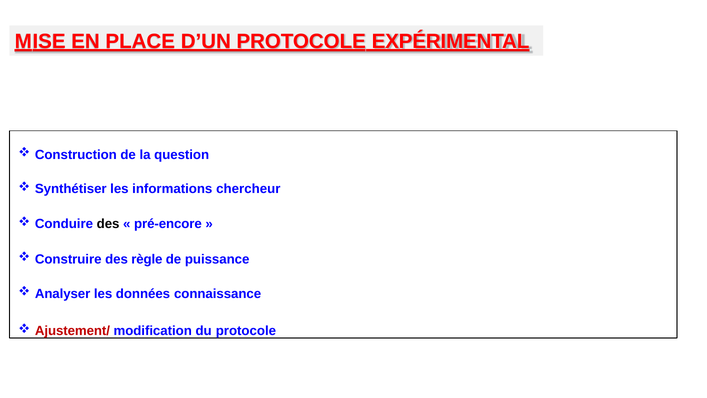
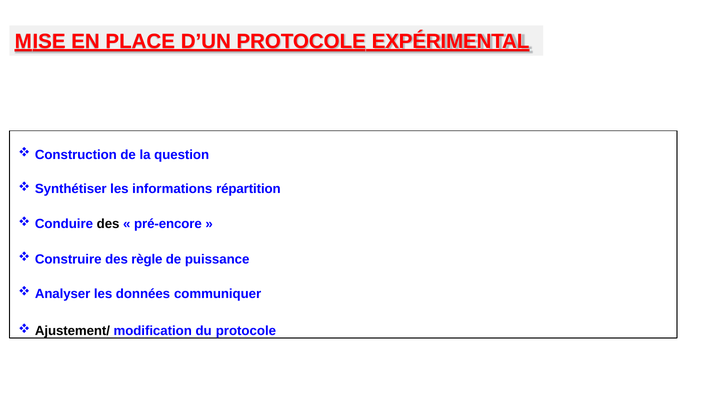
chercheur: chercheur -> répartition (248, 189)
connaissance: connaissance -> communiquer (218, 294)
Ajustement/ colour: red -> black (72, 331)
